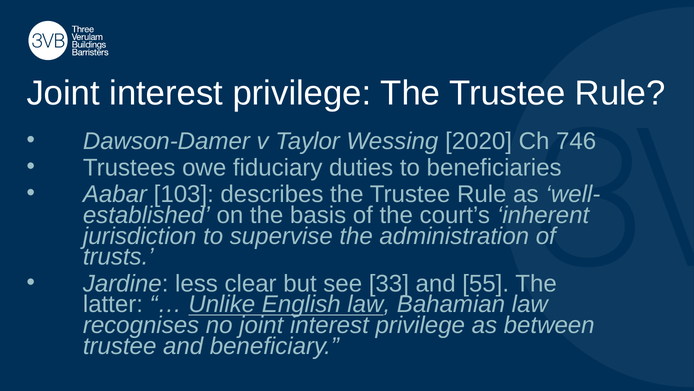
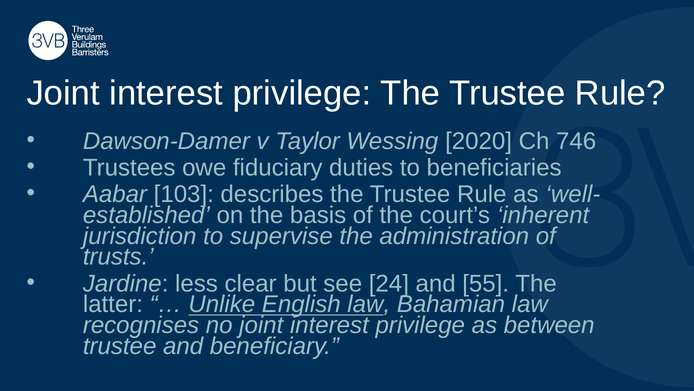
33: 33 -> 24 (389, 283)
